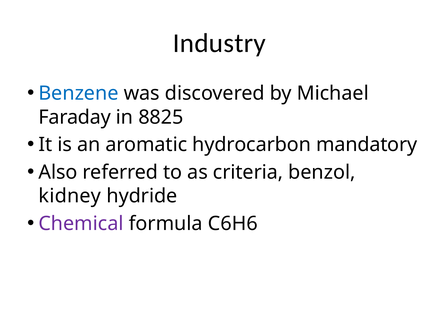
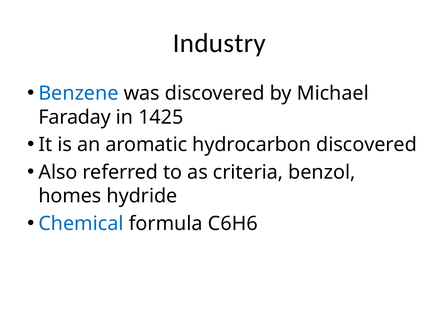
8825: 8825 -> 1425 (161, 117)
hydrocarbon mandatory: mandatory -> discovered (367, 145)
kidney: kidney -> homes (70, 196)
Chemical colour: purple -> blue (81, 223)
